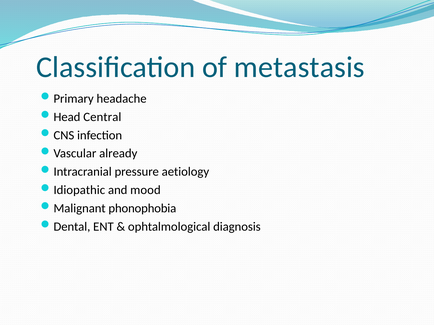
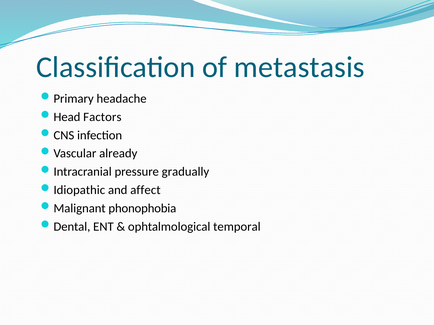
Central: Central -> Factors (102, 117)
aetiology: aetiology -> gradually (185, 172)
mood: mood -> affect (145, 190)
diagnosis: diagnosis -> temporal (237, 227)
